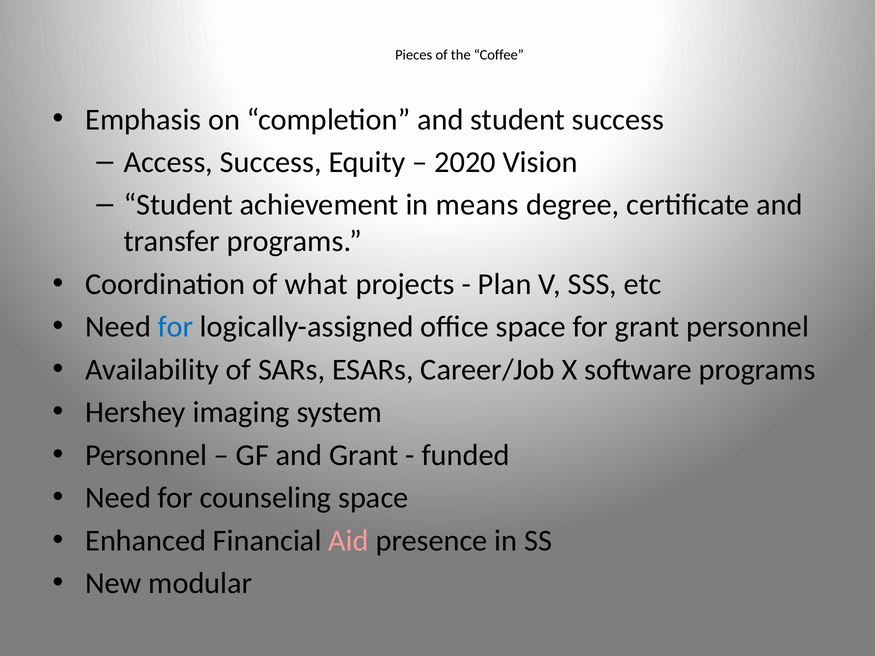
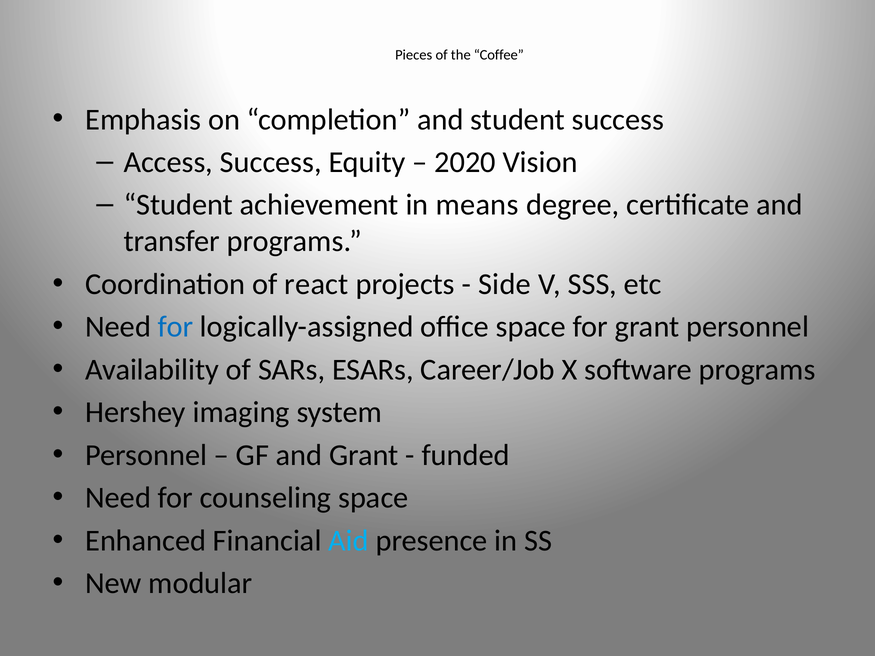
what: what -> react (316, 284)
Plan: Plan -> Side (505, 284)
Aid colour: pink -> light blue (349, 541)
